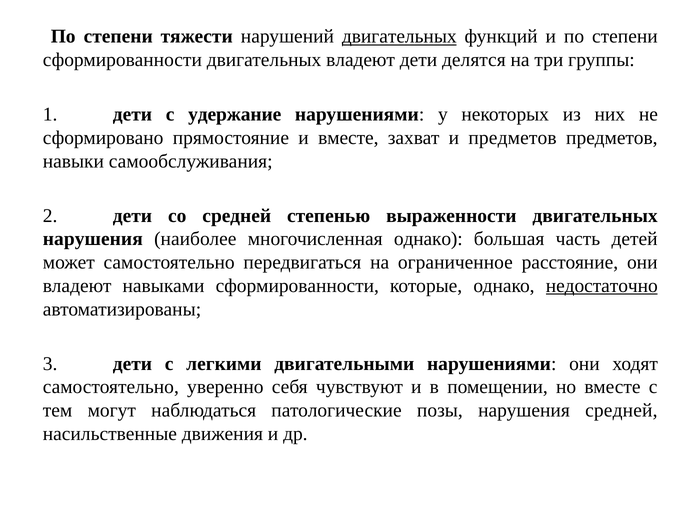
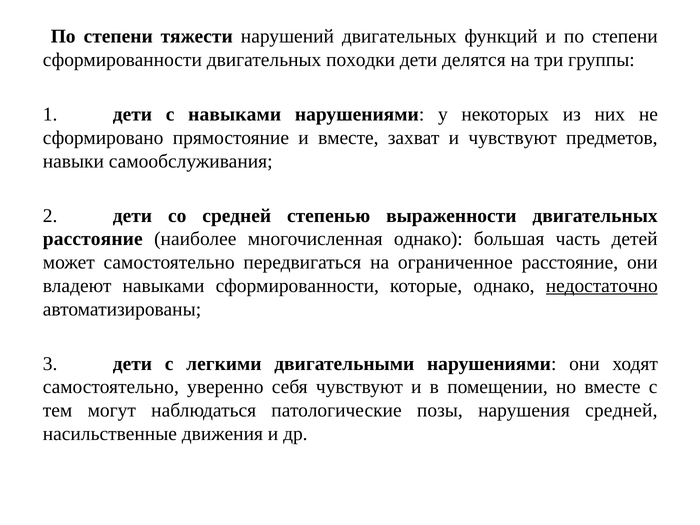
двигательных underline: present -> none (399, 36)
двигательных владеют: владеют -> походки (361, 60)
с удержание: удержание -> навыками (235, 114)
и предметов: предметов -> чувствуют (513, 138)
нарушения: нарушения -> расстояние (93, 239)
